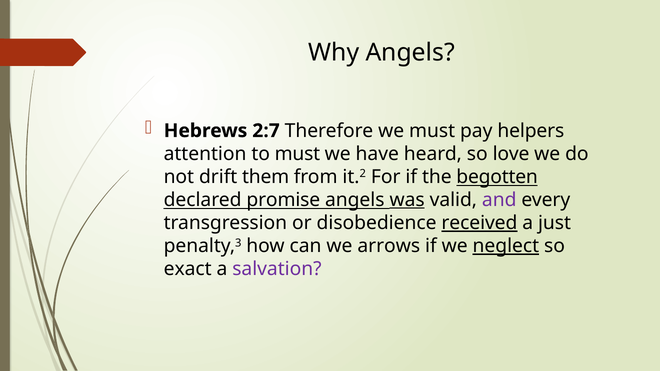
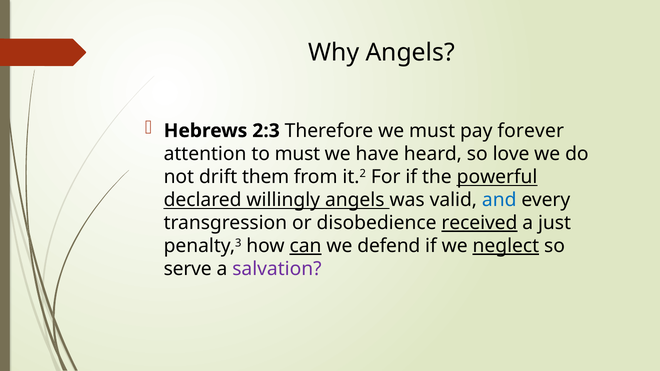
2:7: 2:7 -> 2:3 (266, 131)
helpers: helpers -> forever (531, 131)
begotten: begotten -> powerful (497, 177)
promise: promise -> willingly (283, 200)
was underline: present -> none (407, 200)
and colour: purple -> blue (499, 200)
can underline: none -> present (306, 246)
arrows: arrows -> defend (389, 246)
exact: exact -> serve (188, 269)
